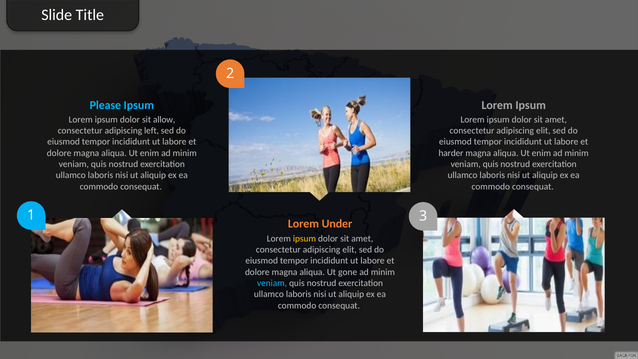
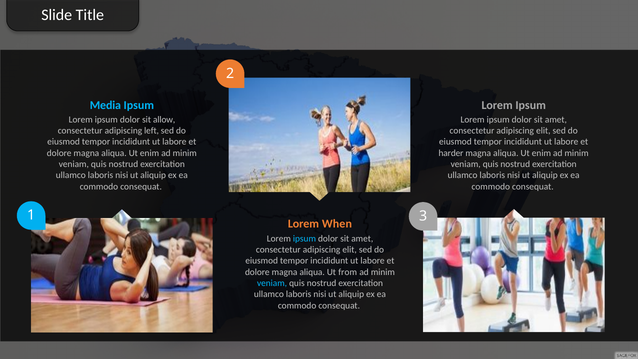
Please: Please -> Media (105, 105)
Under: Under -> When (337, 224)
ipsum colour: yellow -> light blue (304, 238)
gone: gone -> from (348, 272)
